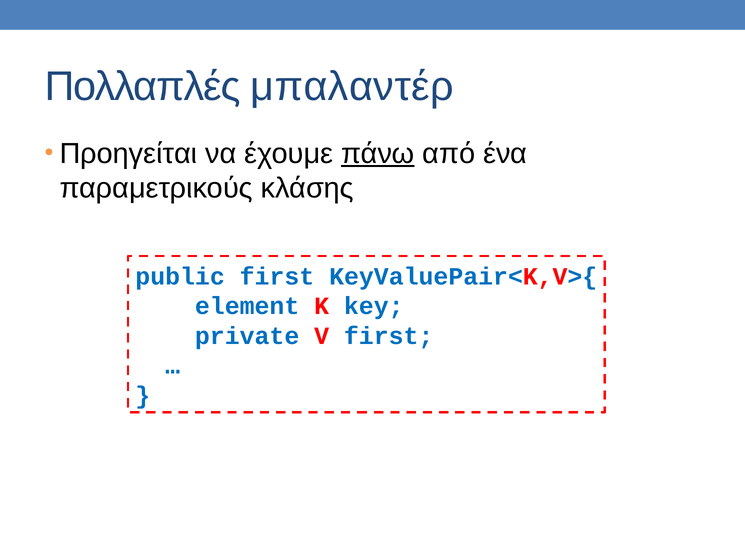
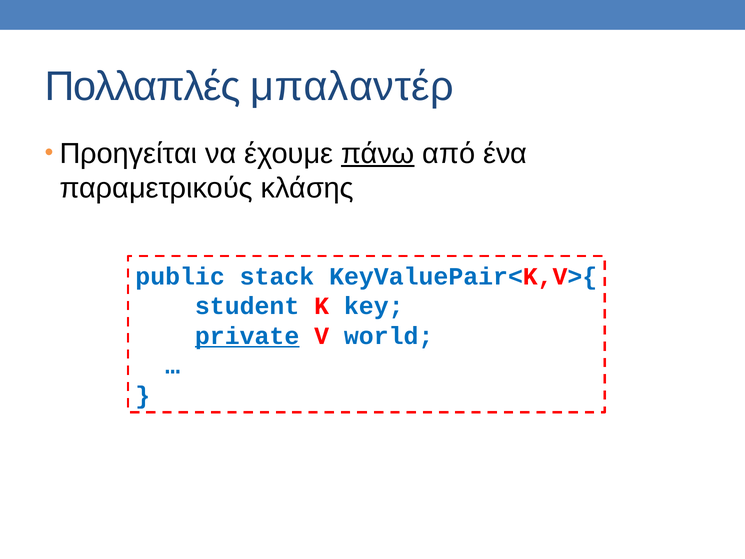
public first: first -> stack (277, 276)
element: element -> student (247, 306)
private underline: none -> present (247, 336)
V first: first -> world (389, 336)
